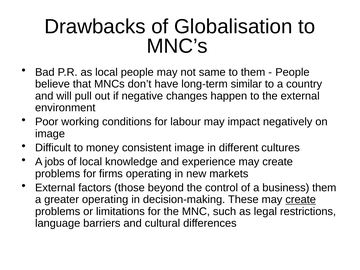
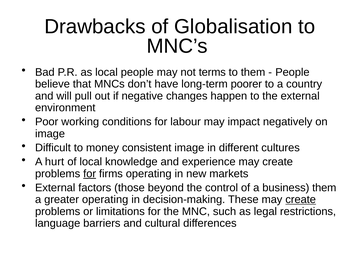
same: same -> terms (212, 72)
similar: similar -> poorer (246, 84)
jobs: jobs -> hurt (55, 162)
for underline: none -> present (90, 174)
